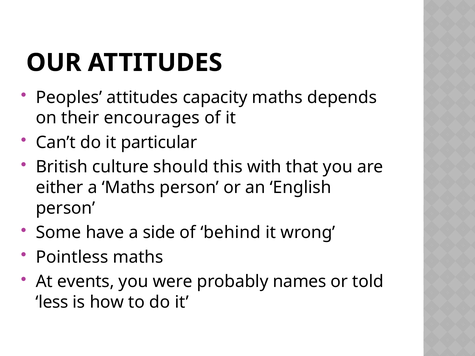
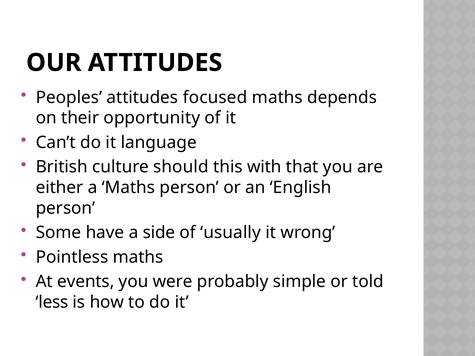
capacity: capacity -> focused (215, 97)
encourages: encourages -> opportunity (152, 118)
particular: particular -> language (159, 143)
behind: behind -> usually (231, 233)
names: names -> simple (299, 282)
